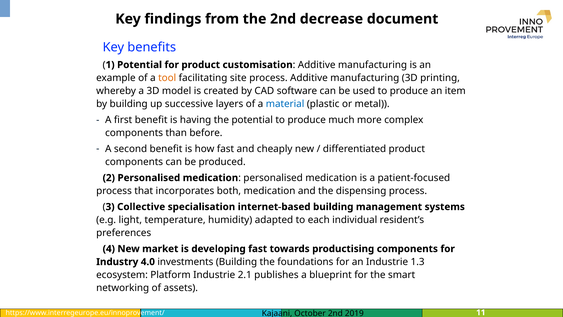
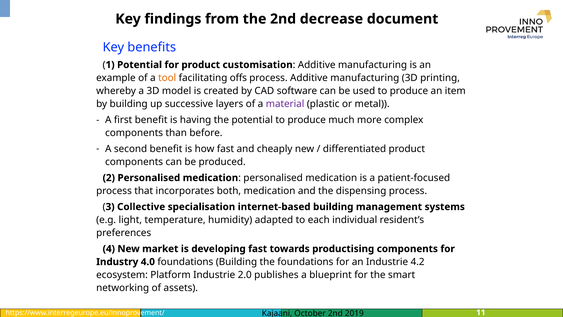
site: site -> offs (238, 78)
material colour: blue -> purple (285, 104)
4.0 investments: investments -> foundations (185, 262)
1.3: 1.3 -> 4.2 (418, 262)
2.1: 2.1 -> 2.0 (245, 275)
